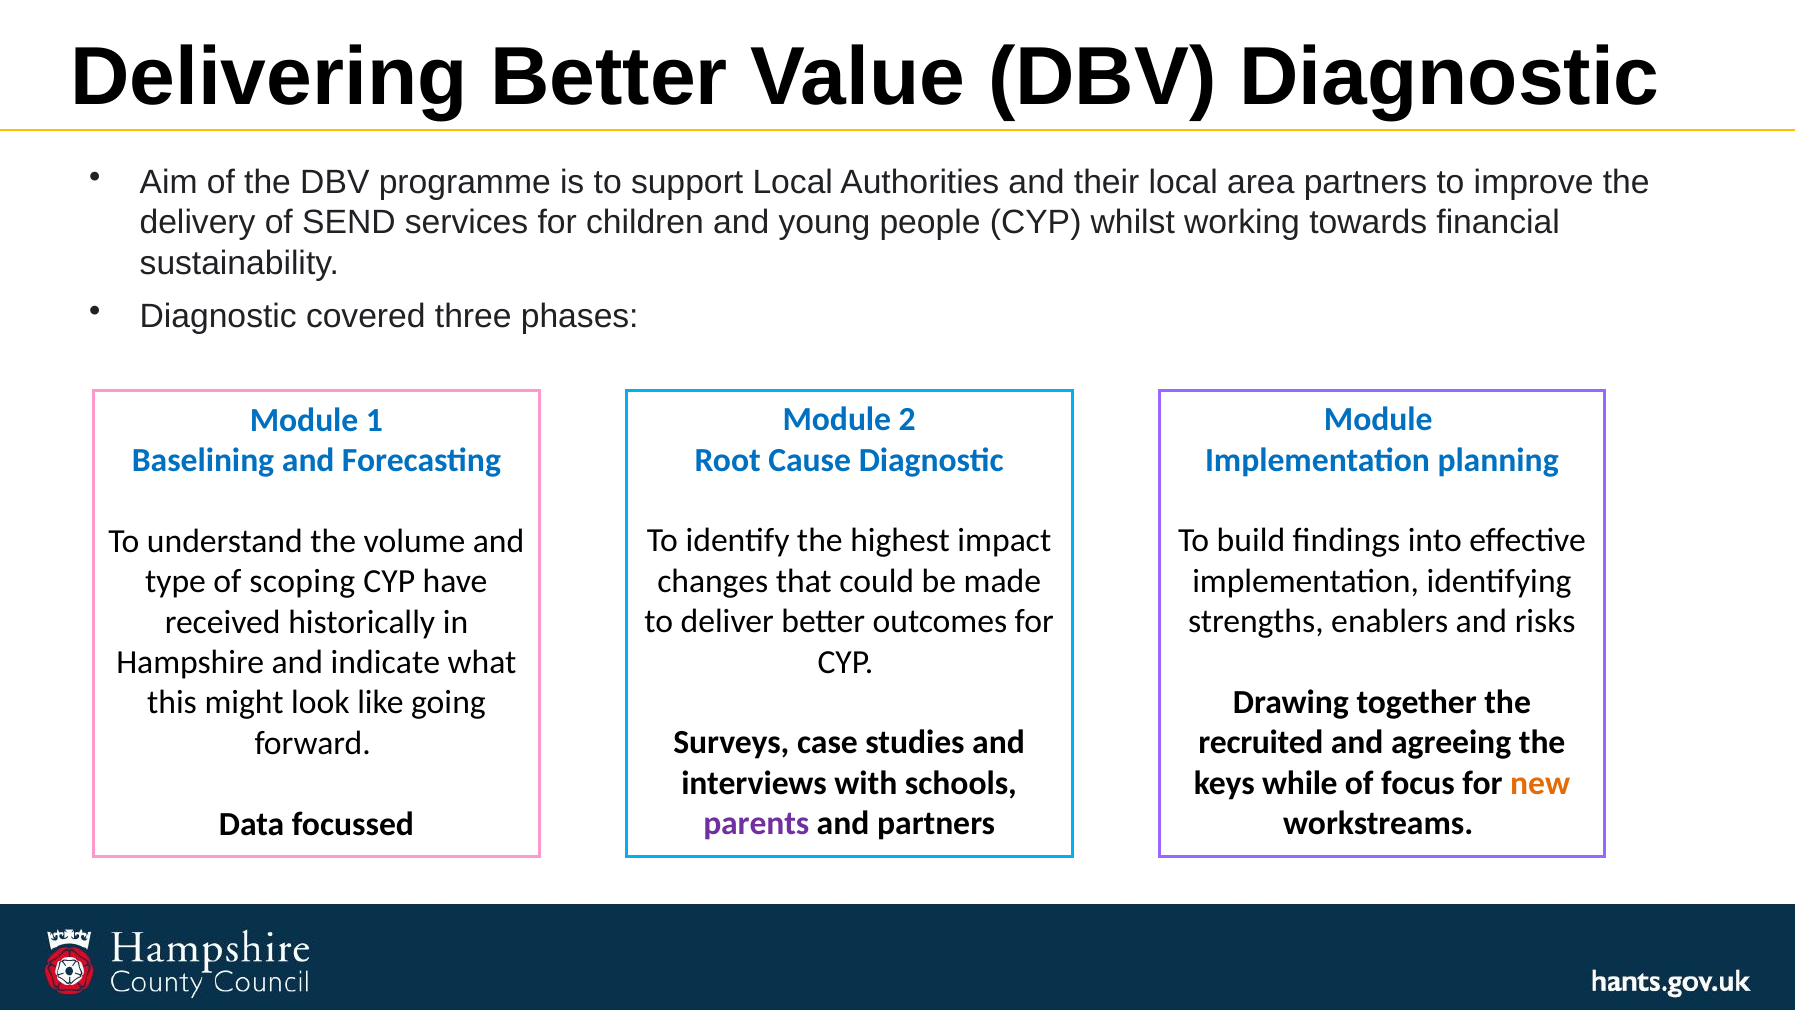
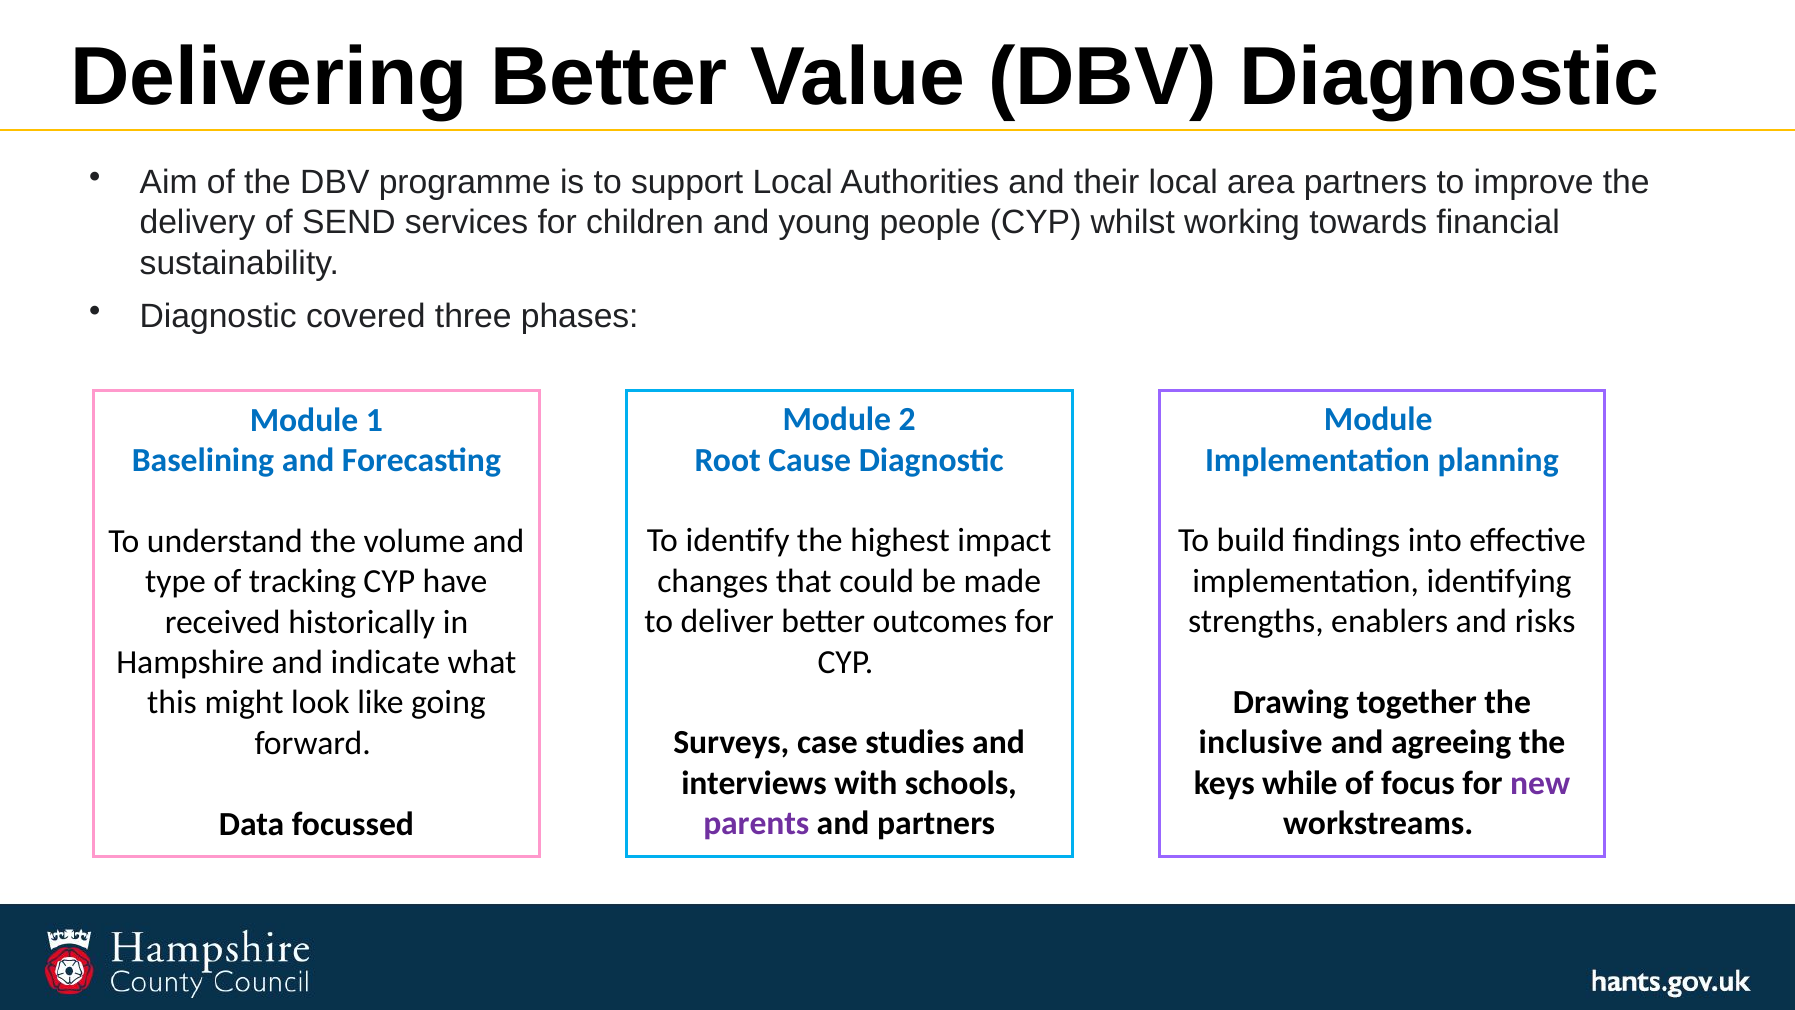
scoping: scoping -> tracking (303, 581)
recruited: recruited -> inclusive (1261, 742)
new colour: orange -> purple (1540, 783)
